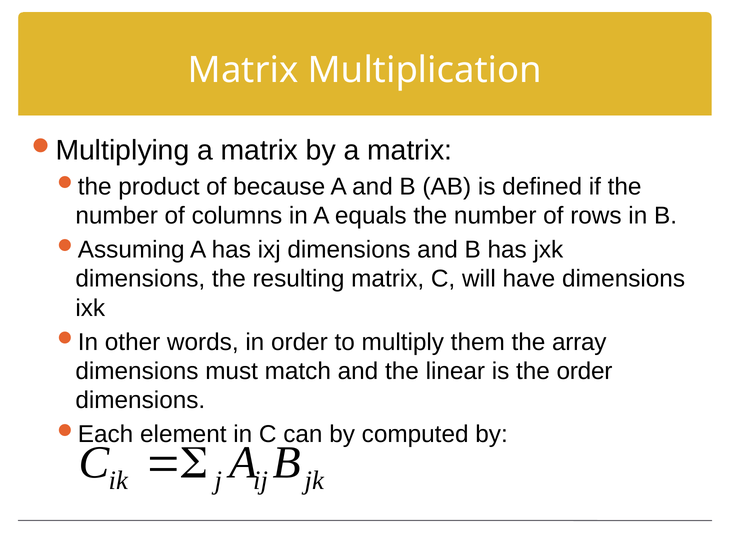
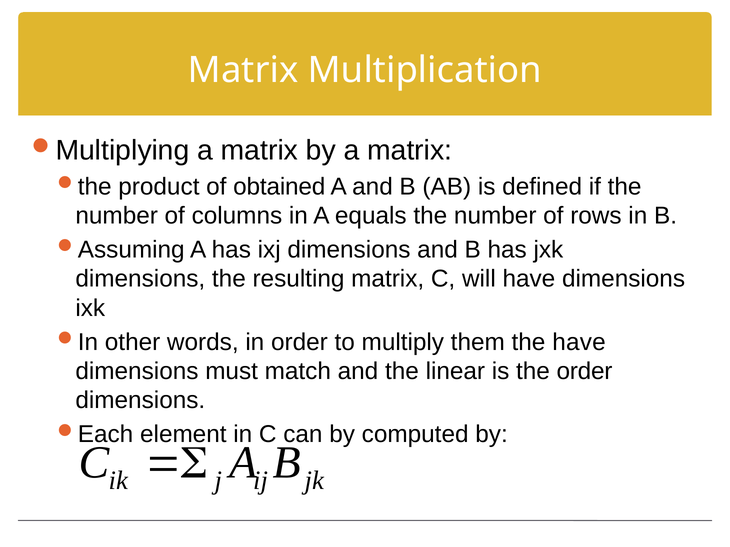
because: because -> obtained (279, 187)
the array: array -> have (579, 342)
